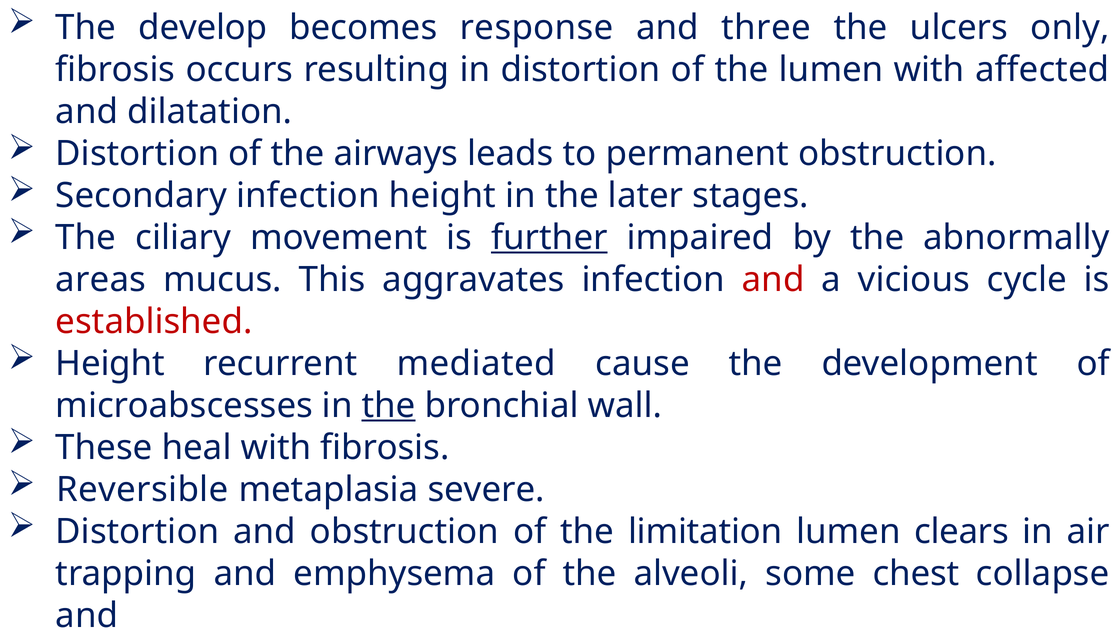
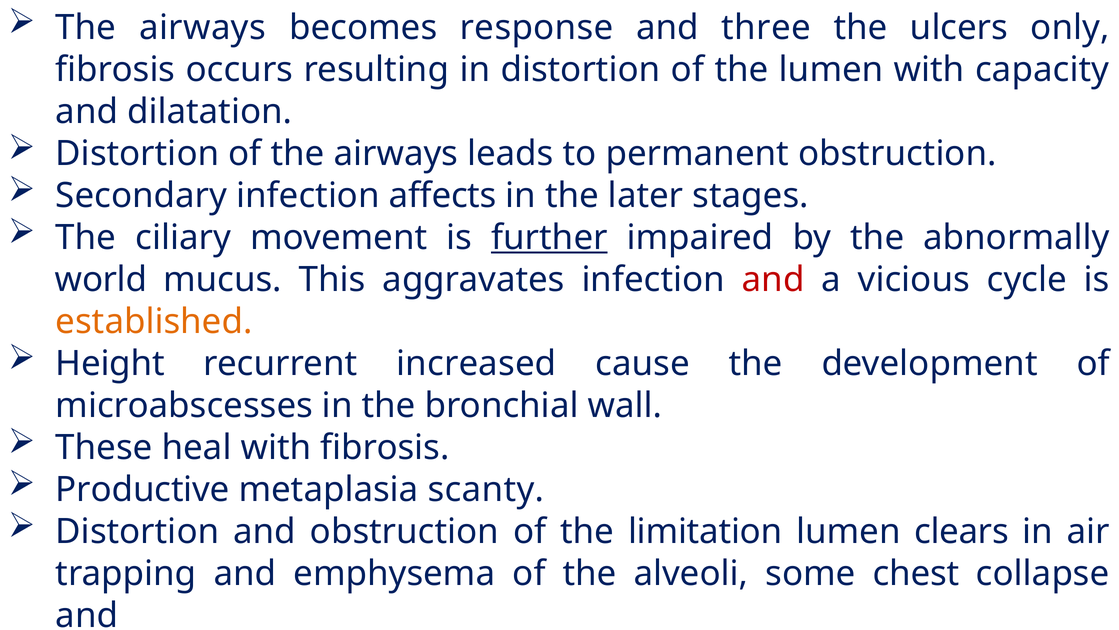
develop: develop -> airways (202, 28)
affected: affected -> capacity (1042, 69)
infection height: height -> affects (443, 195)
areas: areas -> world (101, 279)
established colour: red -> orange (154, 321)
mediated: mediated -> increased (476, 363)
the underline: present -> none (389, 405)
Reversible: Reversible -> Productive (143, 489)
severe: severe -> scanty (486, 489)
